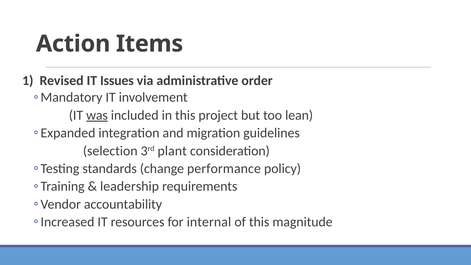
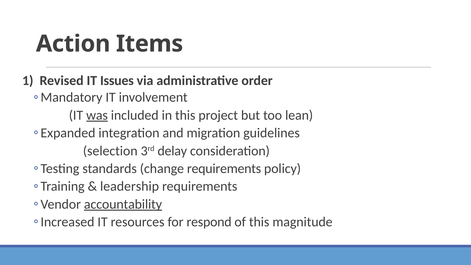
plant: plant -> delay (172, 151)
change performance: performance -> requirements (224, 169)
accountability underline: none -> present (123, 204)
internal: internal -> respond (209, 222)
